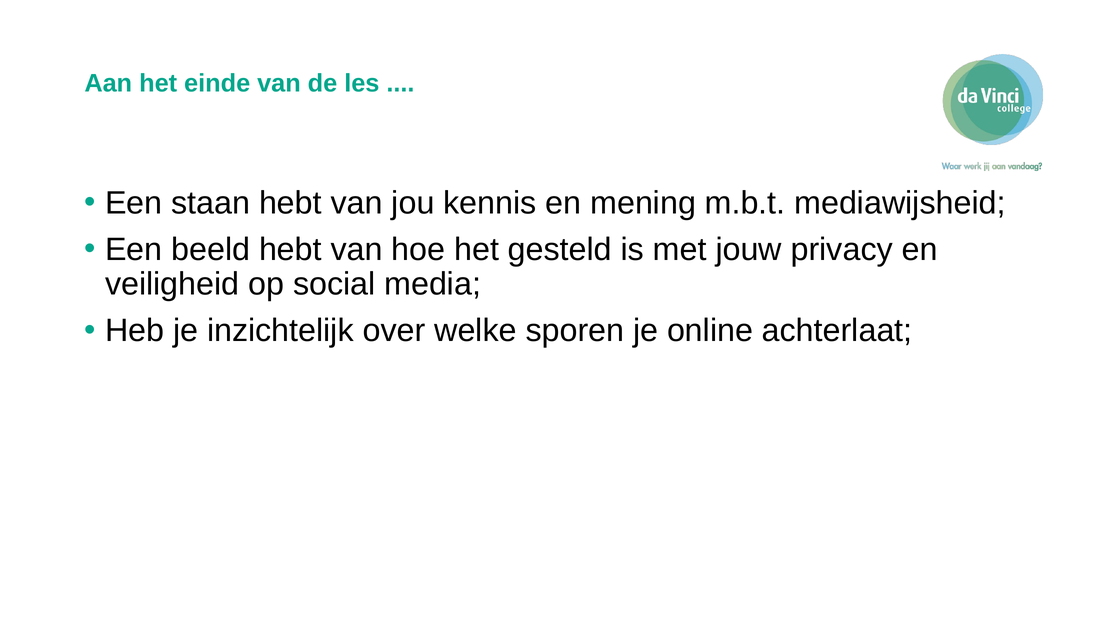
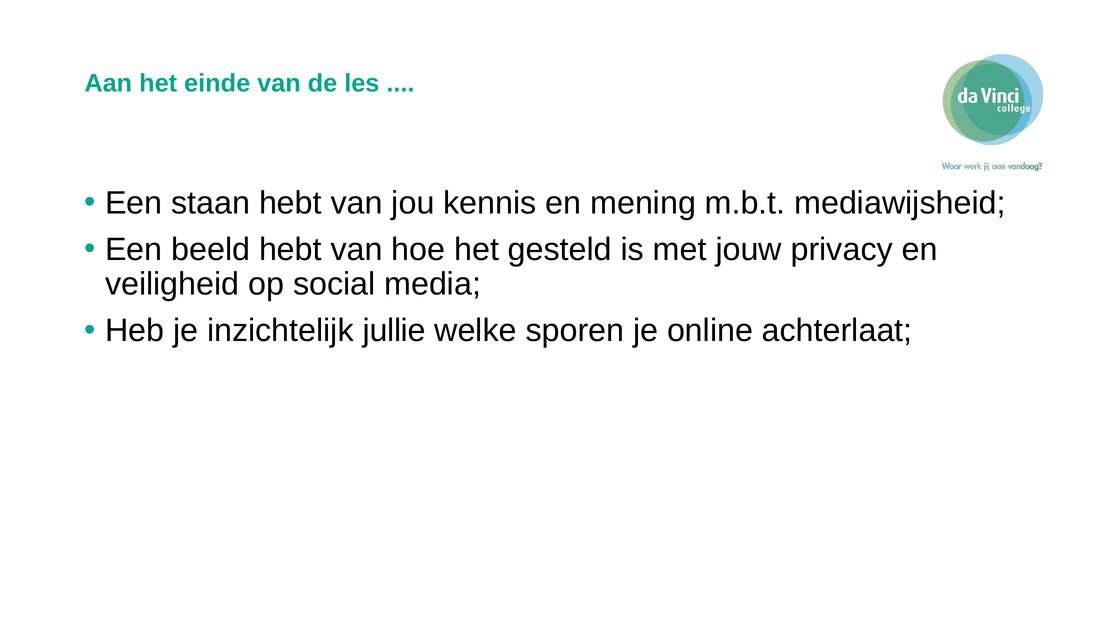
over: over -> jullie (394, 331)
